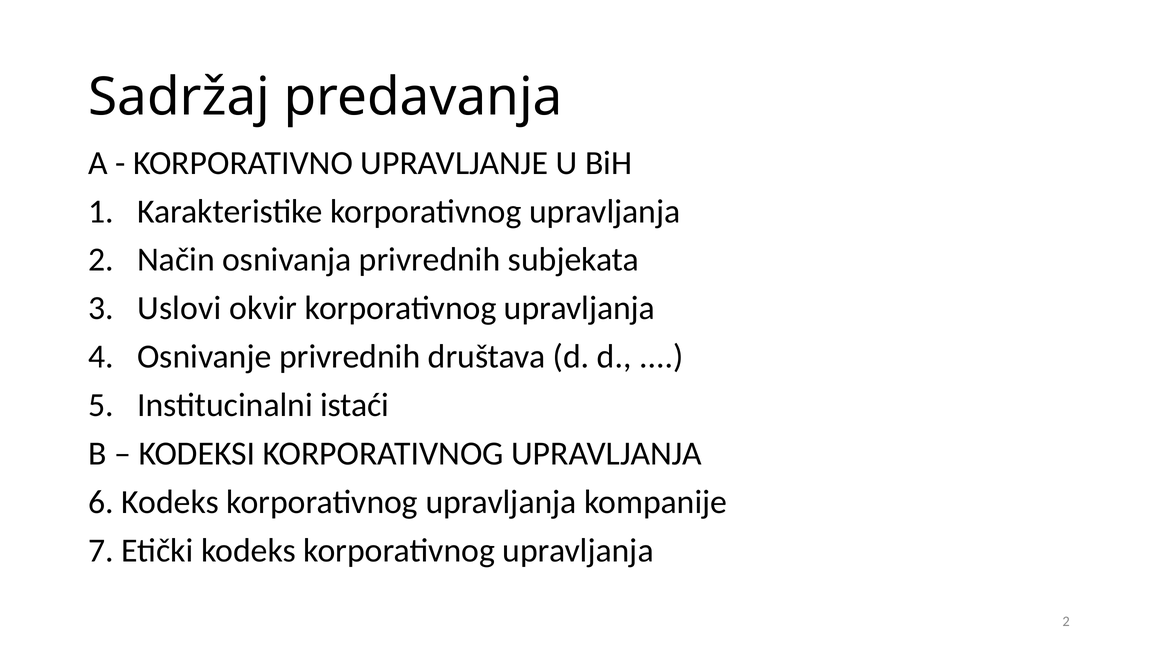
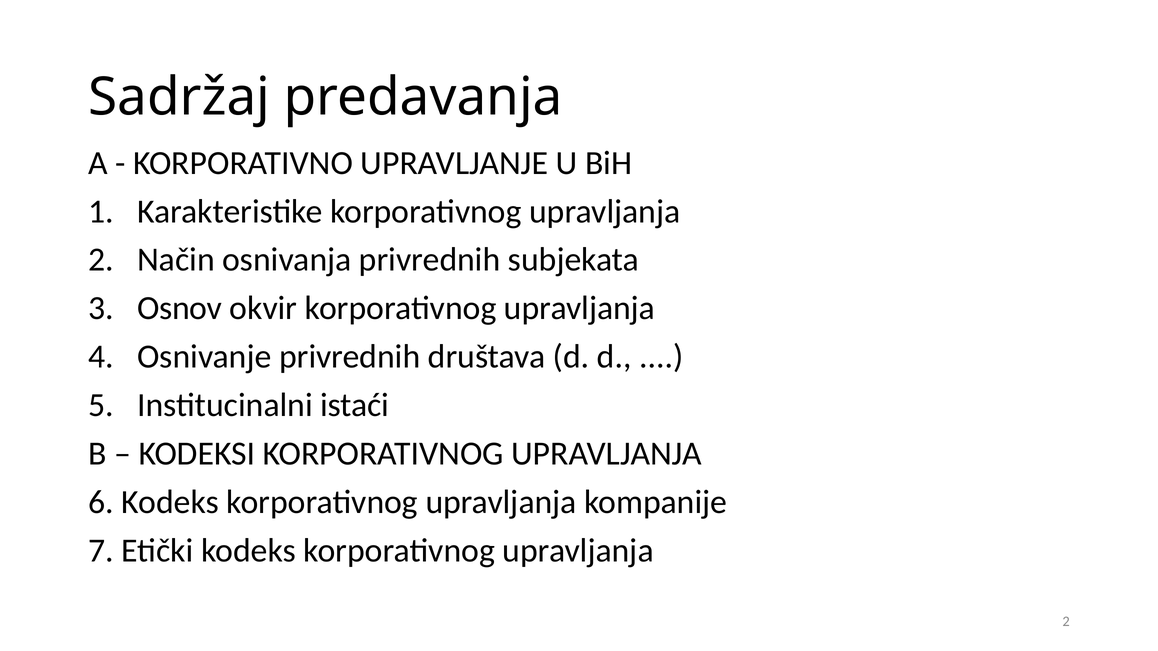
Uslovi: Uslovi -> Osnov (180, 308)
